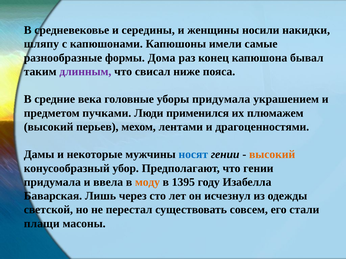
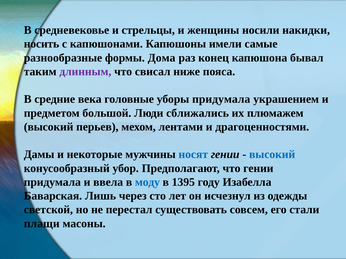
середины: середины -> стрельцы (148, 30)
шляпу: шляпу -> носить (42, 44)
пучками: пучками -> большой (107, 113)
применился: применился -> сближались (198, 113)
высокий colour: orange -> blue (272, 155)
моду colour: orange -> blue (147, 182)
